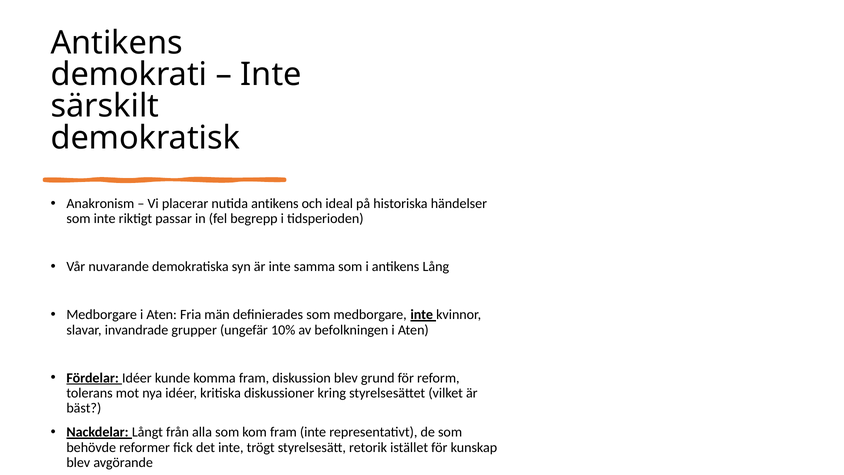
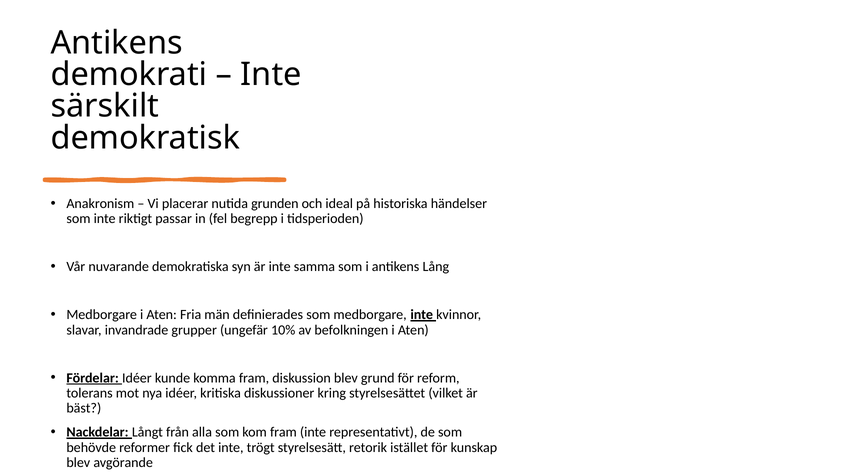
nutida antikens: antikens -> grunden (275, 204)
